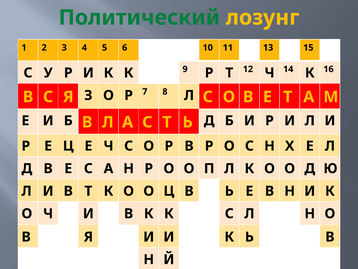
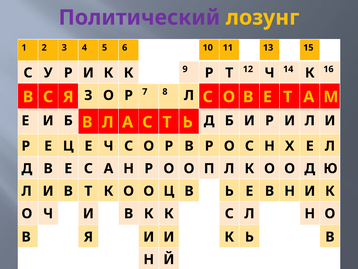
Политический colour: green -> purple (139, 18)
